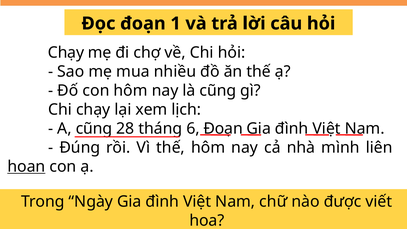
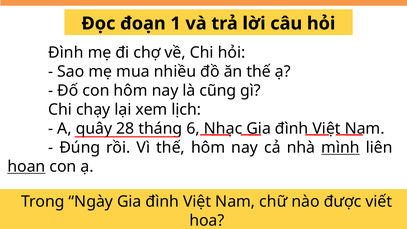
Chạy: Chạy -> Đình (66, 52)
A cũng: cũng -> quây (94, 128)
6 Đoạn: Đoạn -> Nhạc (223, 128)
mình underline: none -> present (341, 147)
